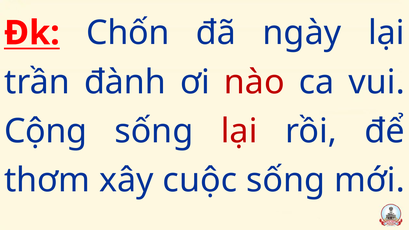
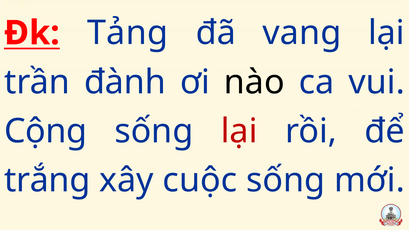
Chốn: Chốn -> Tảng (128, 33)
ngày: ngày -> vang (302, 33)
nào colour: red -> black (254, 82)
thơm: thơm -> trắng (47, 180)
